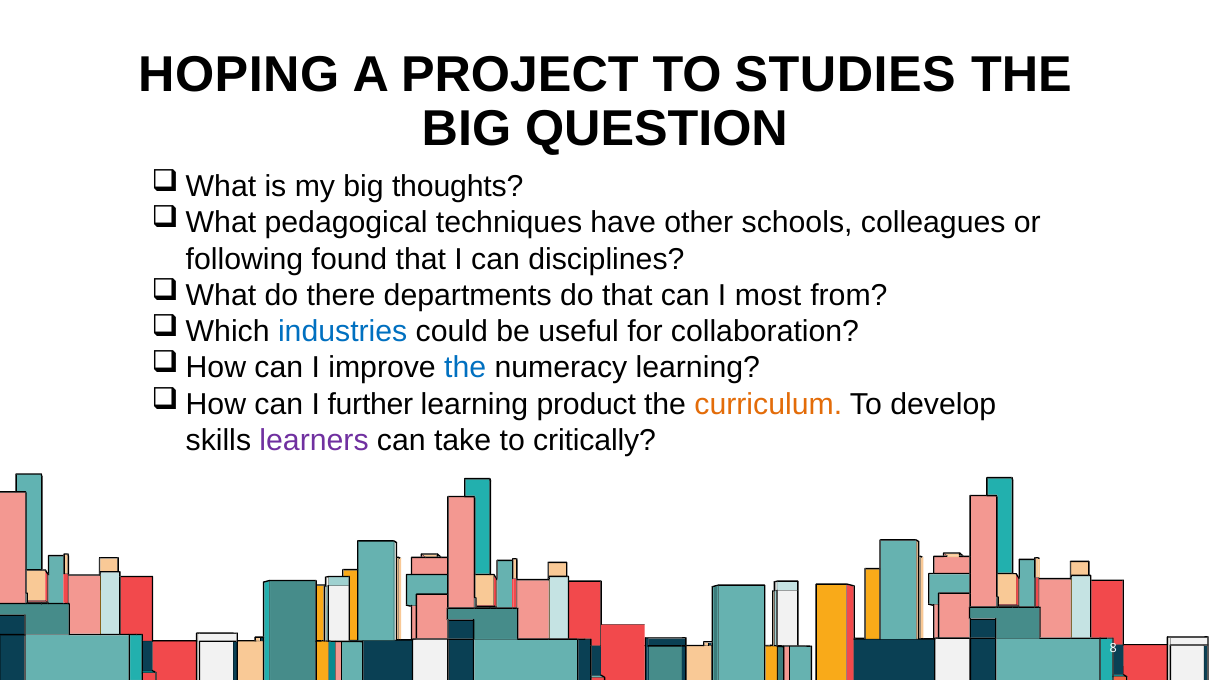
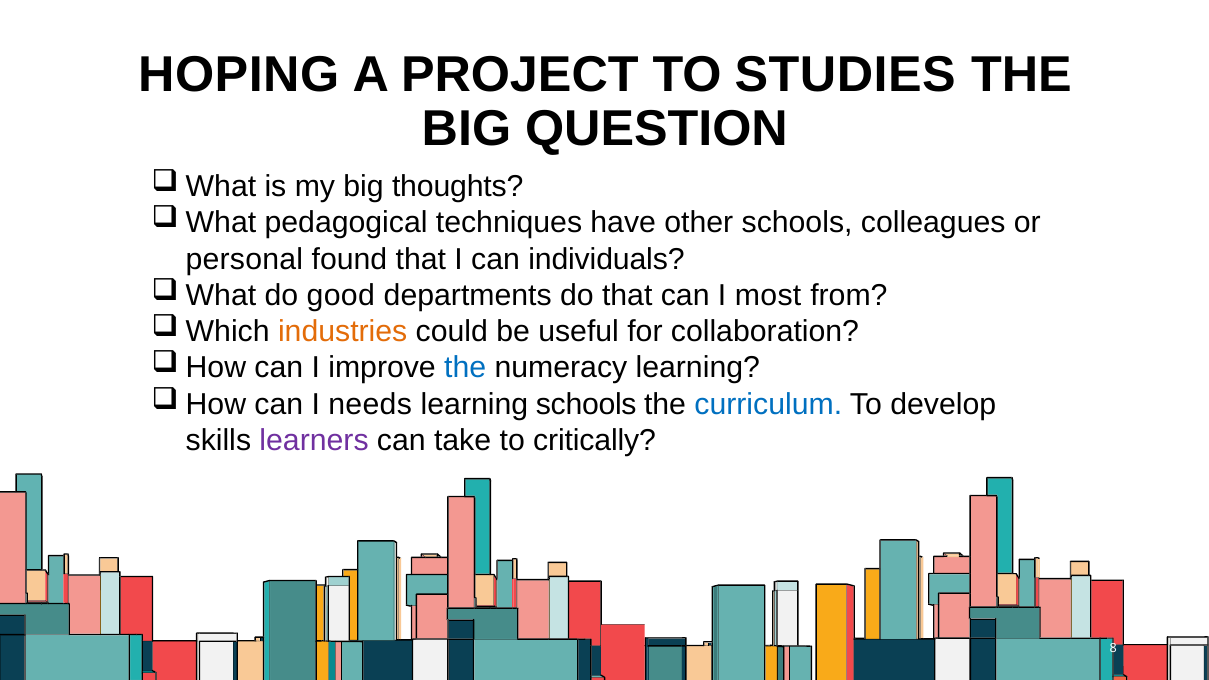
following: following -> personal (244, 259)
disciplines: disciplines -> individuals (606, 259)
there: there -> good (341, 295)
industries colour: blue -> orange (343, 332)
further: further -> needs (370, 404)
learning product: product -> schools (586, 404)
curriculum colour: orange -> blue (768, 404)
